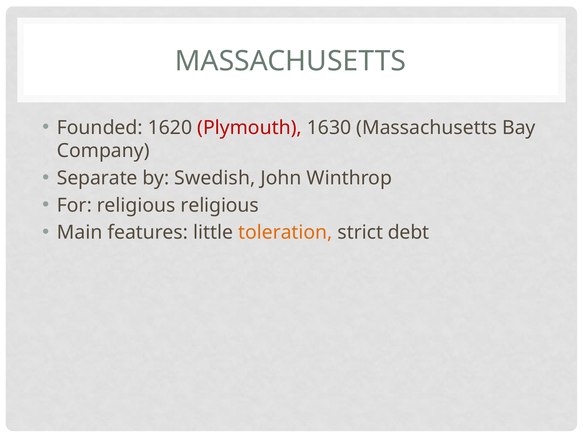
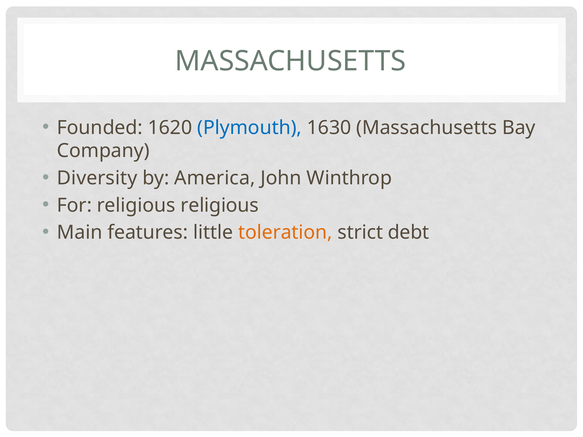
Plymouth colour: red -> blue (250, 128)
Separate: Separate -> Diversity (97, 178)
Swedish: Swedish -> America (215, 178)
